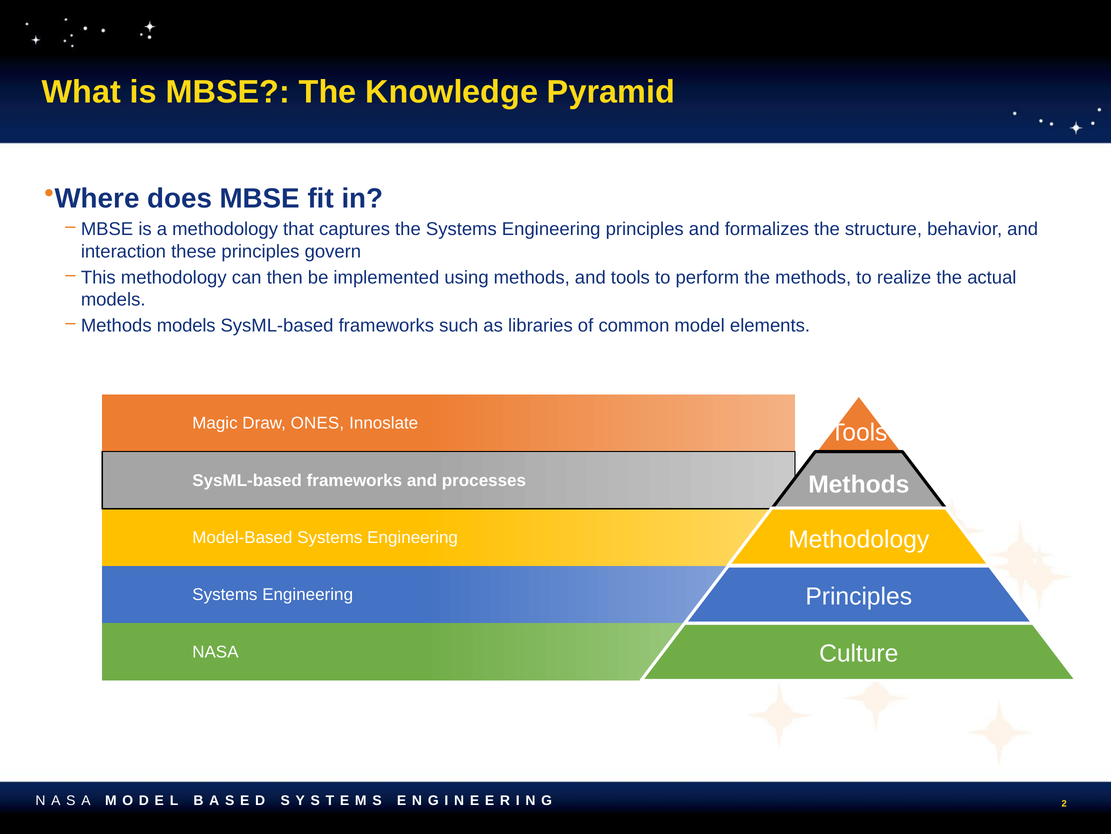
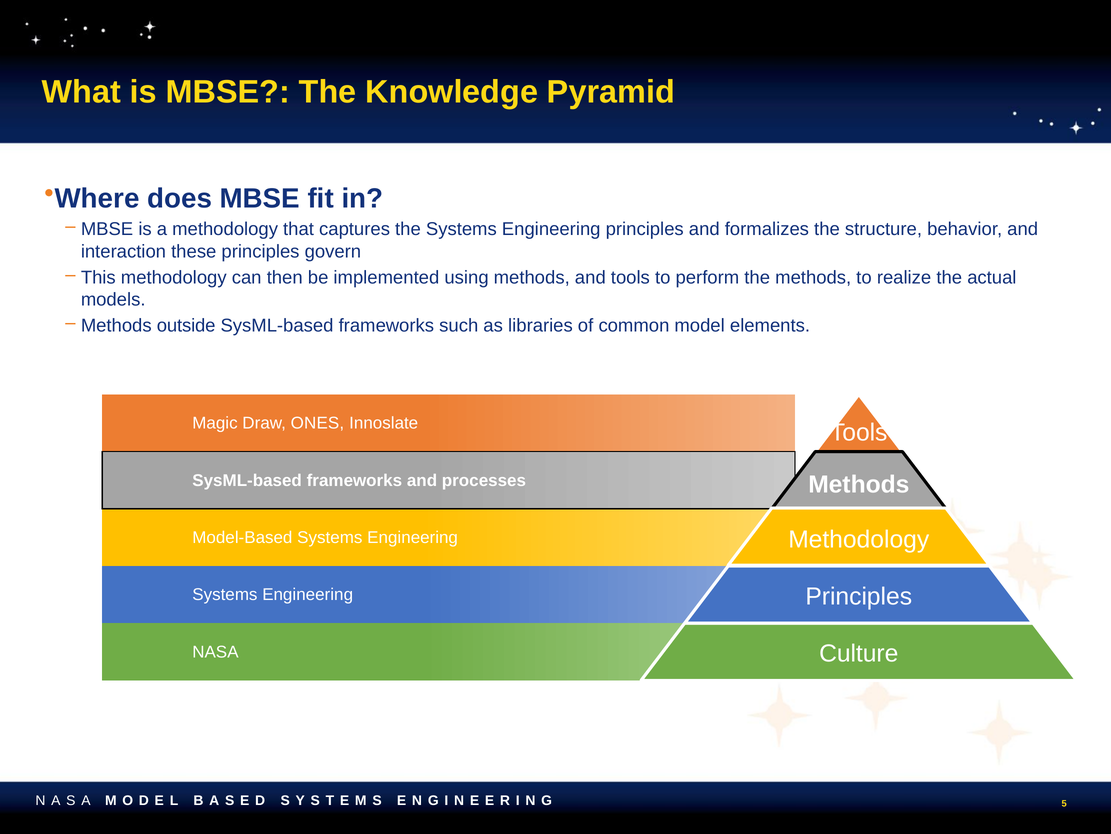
Methods models: models -> outside (186, 325)
2: 2 -> 5 (1064, 803)
